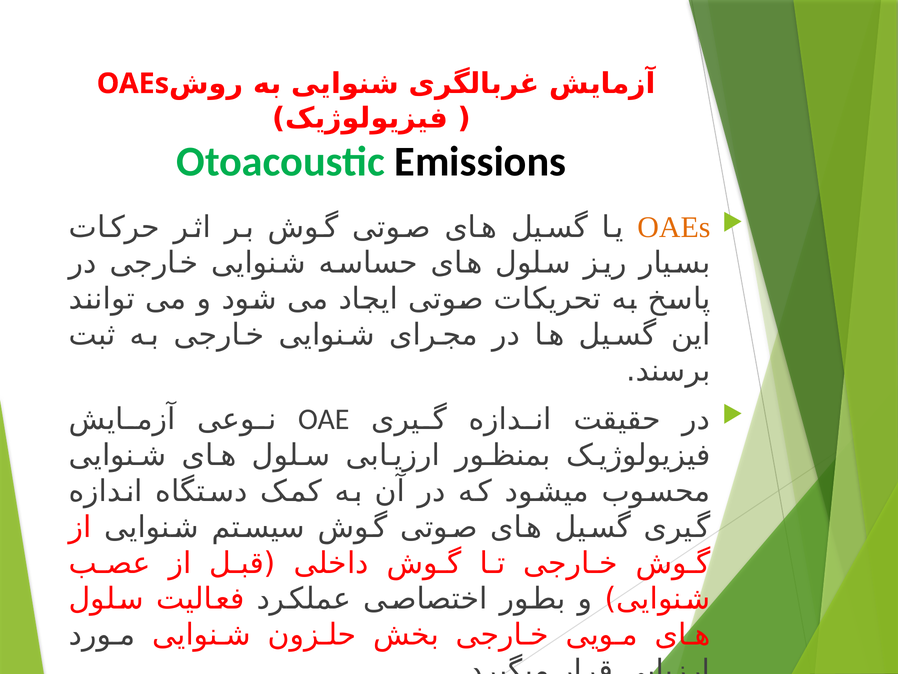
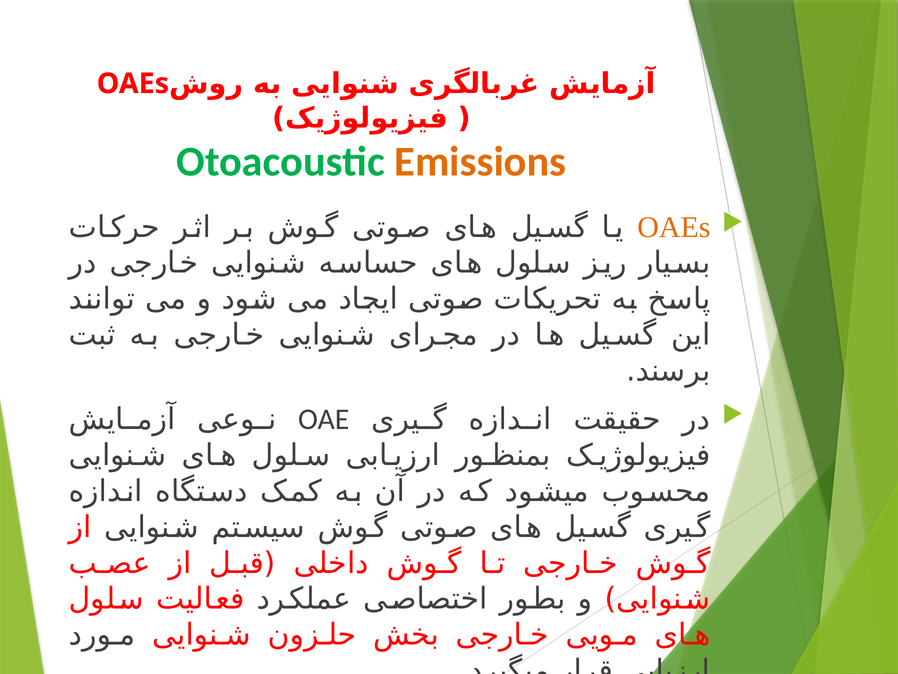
Emissions colour: black -> orange (480, 162)
